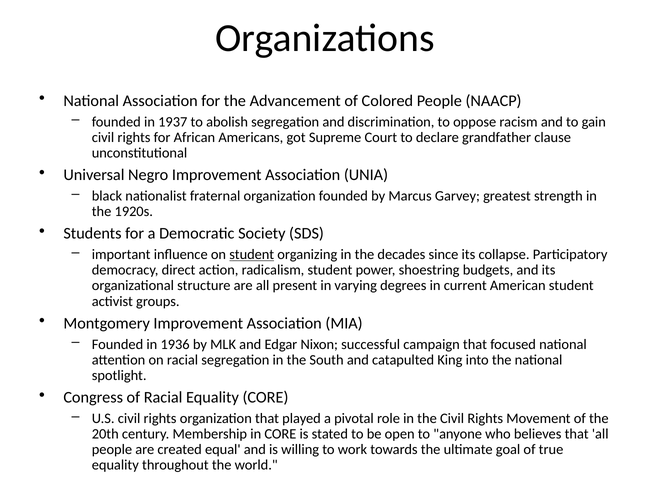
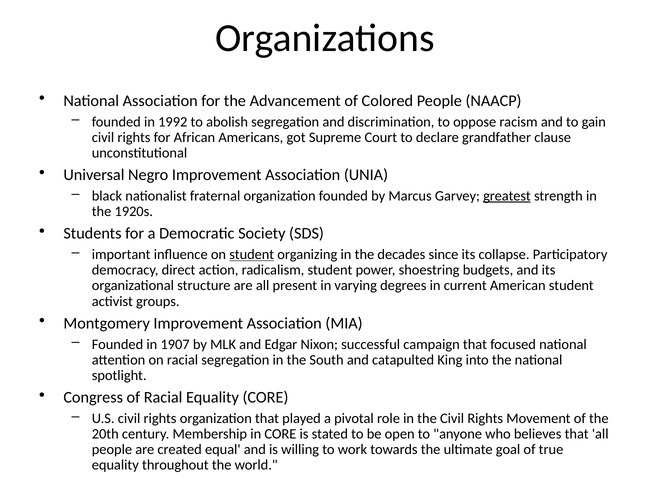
1937: 1937 -> 1992 (173, 122)
greatest underline: none -> present (507, 196)
1936: 1936 -> 1907 (175, 344)
